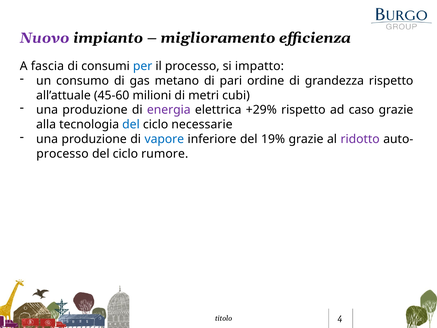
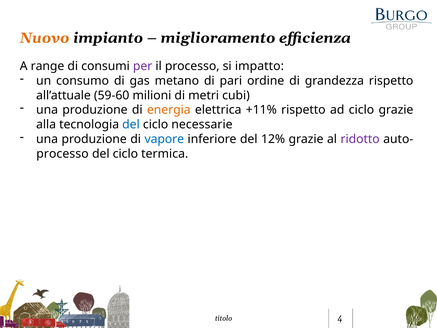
Nuovo colour: purple -> orange (45, 38)
fascia: fascia -> range (47, 66)
per colour: blue -> purple (143, 66)
45-60: 45-60 -> 59-60 (112, 95)
energia colour: purple -> orange (169, 110)
+29%: +29% -> +11% (261, 110)
ad caso: caso -> ciclo (361, 110)
19%: 19% -> 12% (273, 139)
rumore: rumore -> termica (165, 154)
